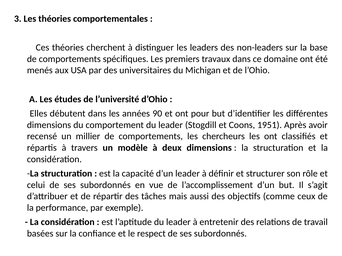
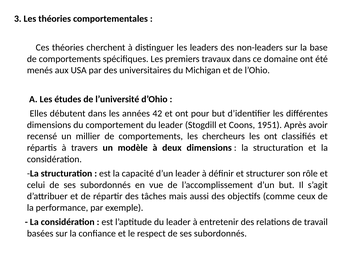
90: 90 -> 42 (157, 114)
